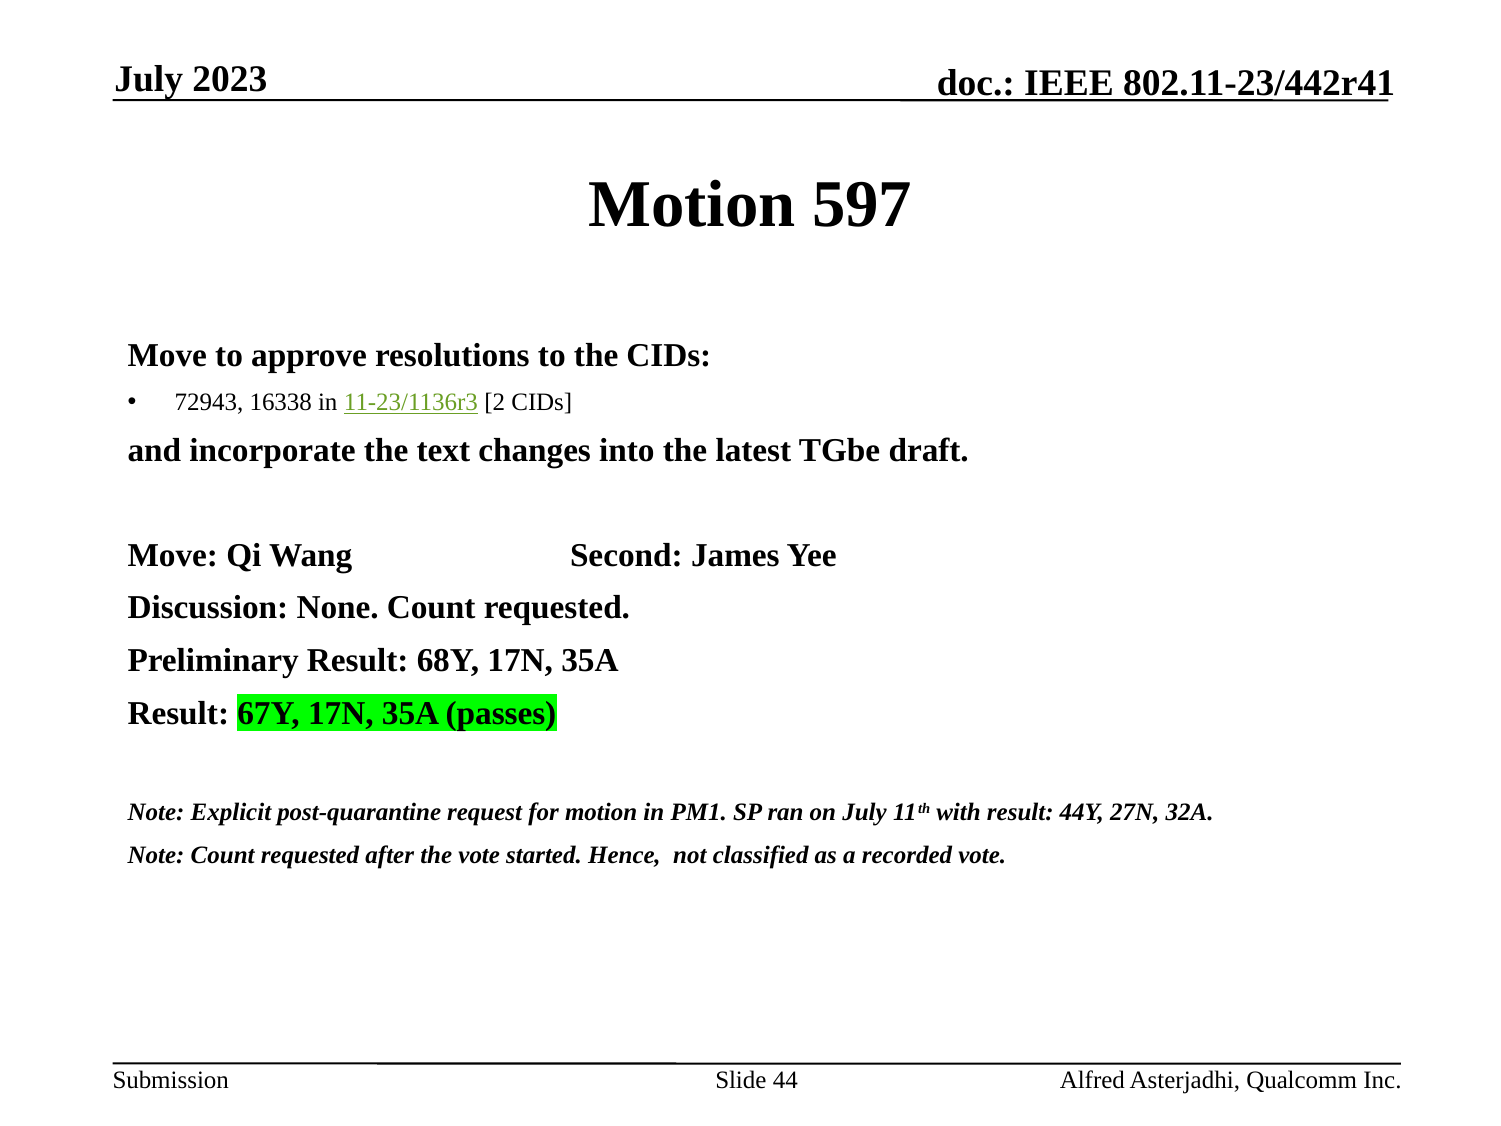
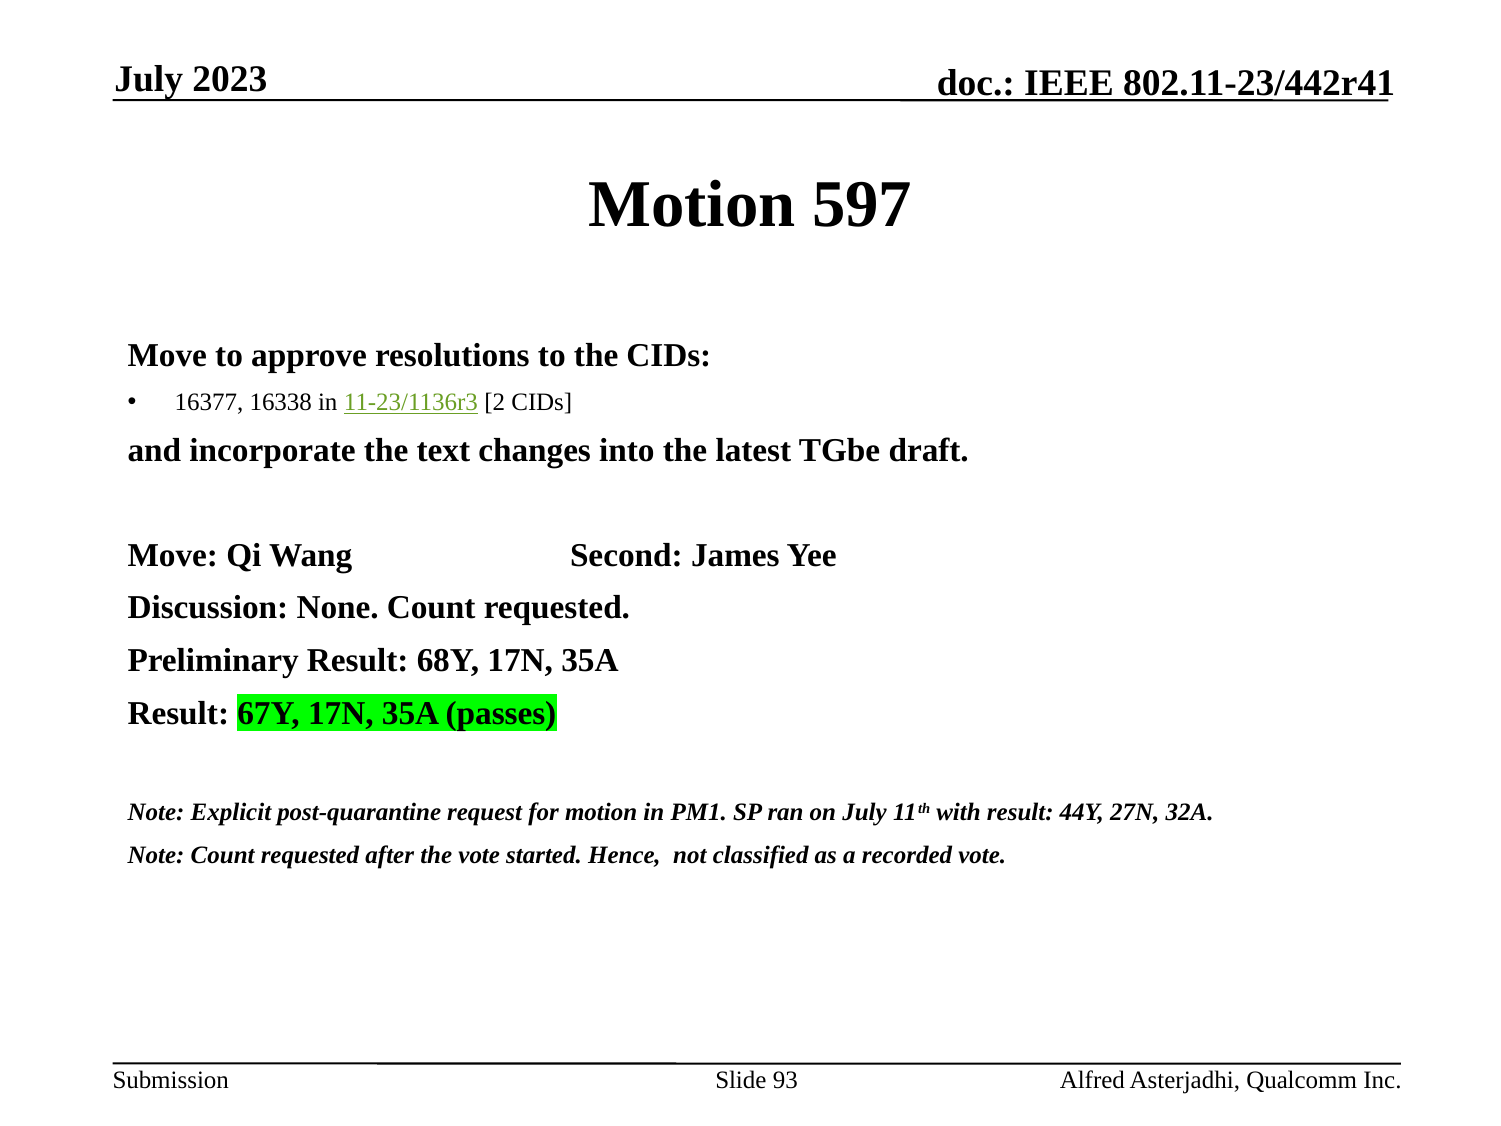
72943: 72943 -> 16377 (209, 402)
44: 44 -> 93 (785, 1080)
